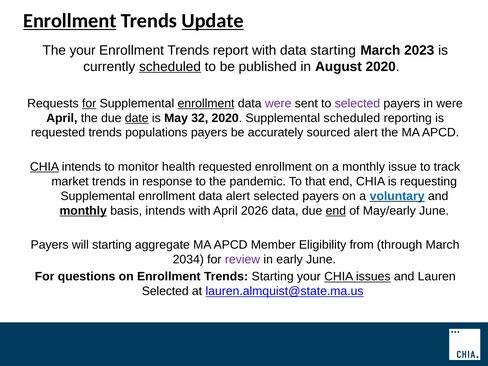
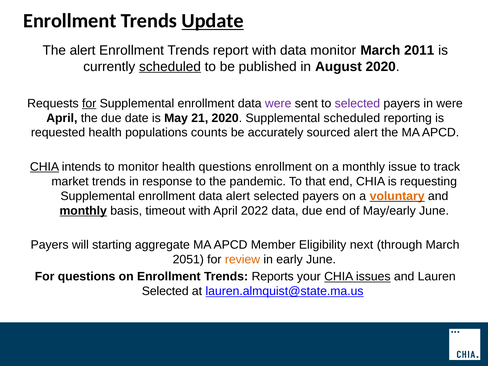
Enrollment underline: present -> none (70, 21)
The your: your -> alert (83, 50)
data starting: starting -> monitor (333, 50)
2023: 2023 -> 2011 (419, 50)
enrollment underline: present -> none (206, 103)
date underline: present -> none (137, 118)
32: 32 -> 21 (200, 118)
requested trends: trends -> health (105, 133)
populations payers: payers -> counts (209, 133)
health requested: requested -> questions (225, 167)
voluntary colour: blue -> orange (397, 196)
basis intends: intends -> timeout (165, 211)
2026: 2026 -> 2022 (255, 211)
end underline: present -> none (336, 211)
from: from -> next (362, 245)
2034: 2034 -> 2051 (188, 259)
review colour: purple -> orange (242, 259)
Trends Starting: Starting -> Reports (273, 277)
